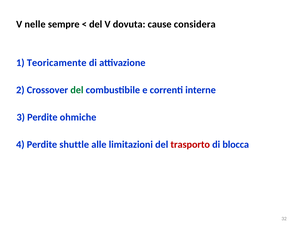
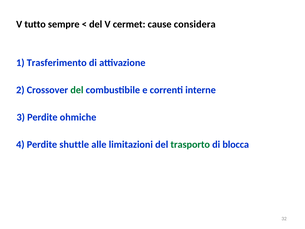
nelle: nelle -> tutto (35, 24)
dovuta: dovuta -> cermet (129, 24)
Teoricamente: Teoricamente -> Trasferimento (57, 63)
trasporto colour: red -> green (190, 144)
